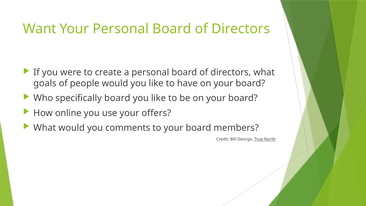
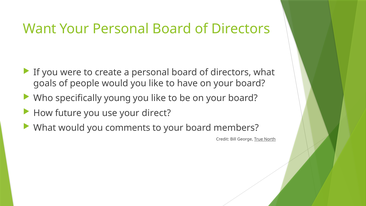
specifically board: board -> young (117, 98)
online: online -> future (68, 113)
offers: offers -> direct (156, 113)
